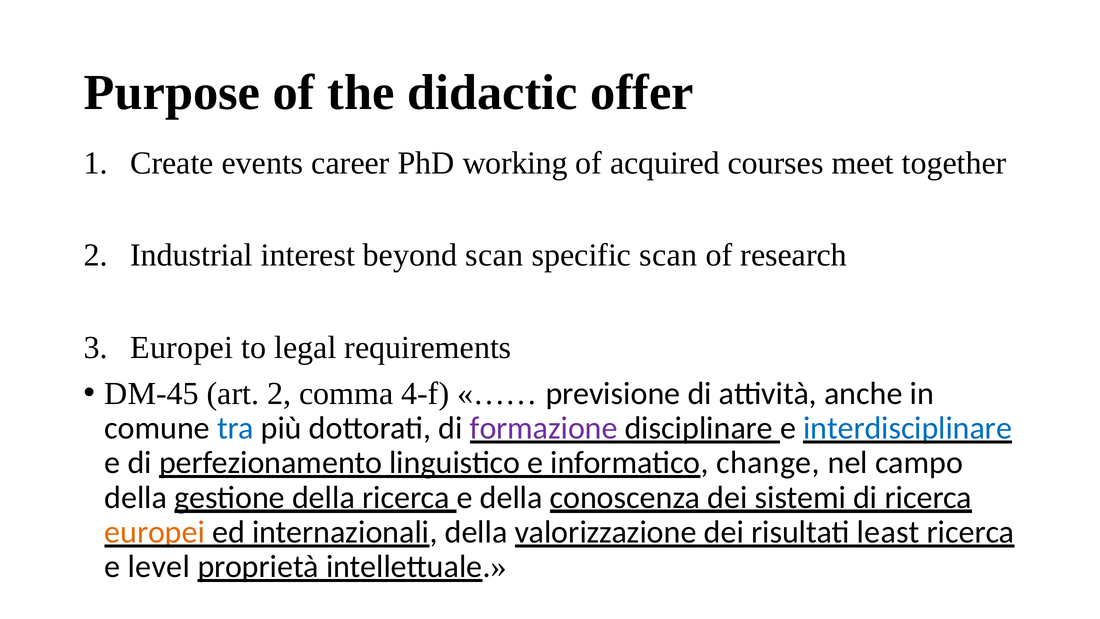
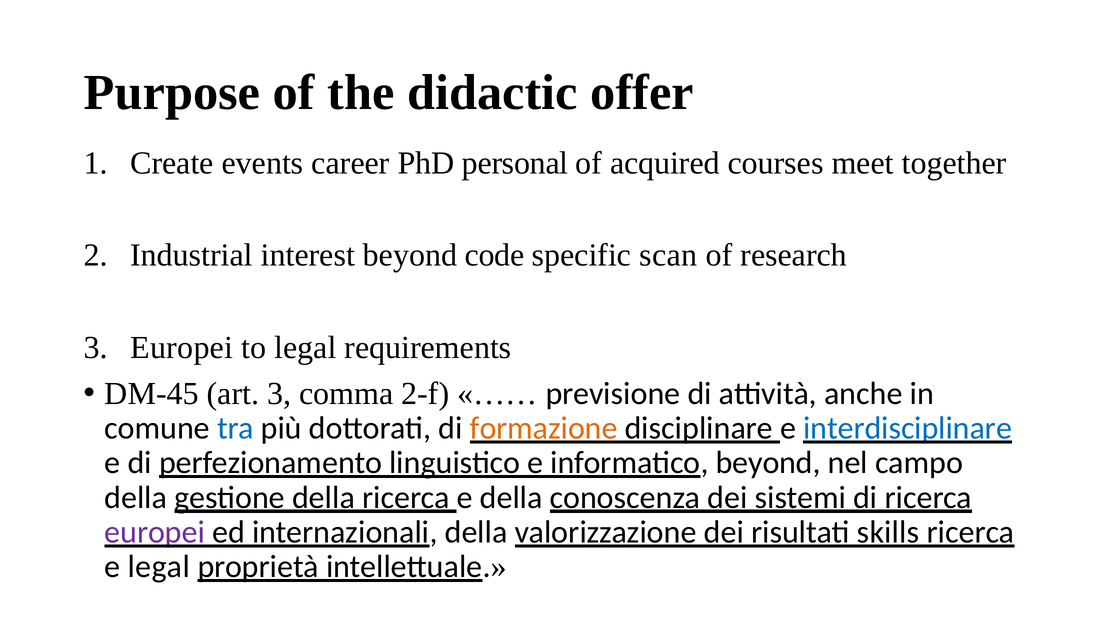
working: working -> personal (515, 163)
beyond scan: scan -> code (495, 255)
art 2: 2 -> 3 (279, 393)
4-f: 4-f -> 2-f (425, 393)
formazione colour: purple -> orange (544, 428)
informatico change: change -> beyond (768, 463)
europei colour: orange -> purple (155, 532)
least: least -> skills (888, 532)
e level: level -> legal (159, 566)
